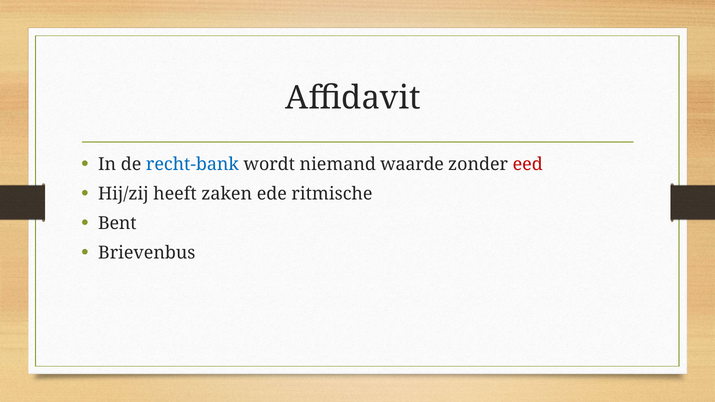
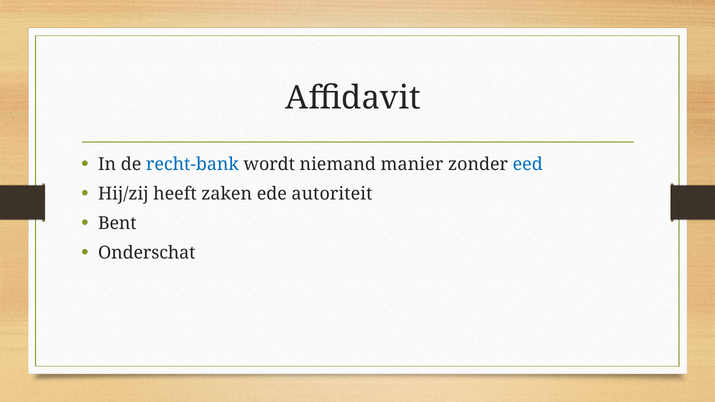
waarde: waarde -> manier (412, 165)
eed colour: red -> blue (528, 165)
ritmische: ritmische -> autoriteit (332, 194)
Brievenbus: Brievenbus -> Onderschat (147, 253)
